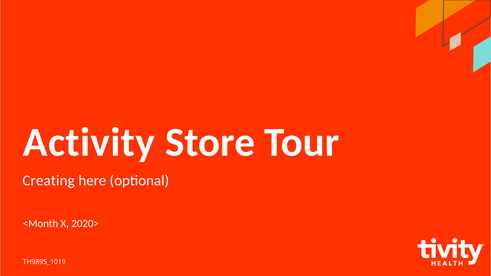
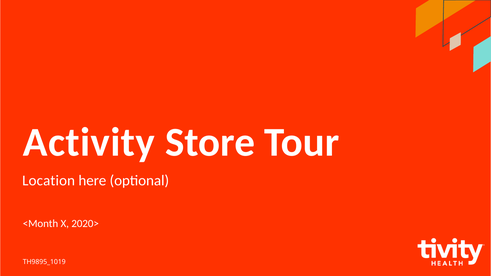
Creating: Creating -> Location (49, 181)
